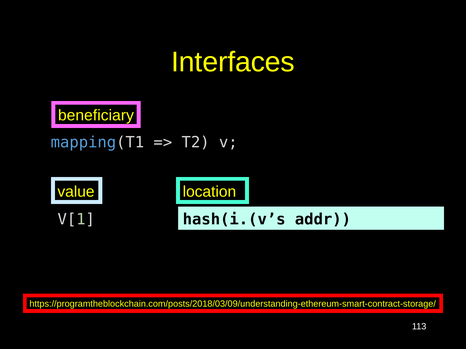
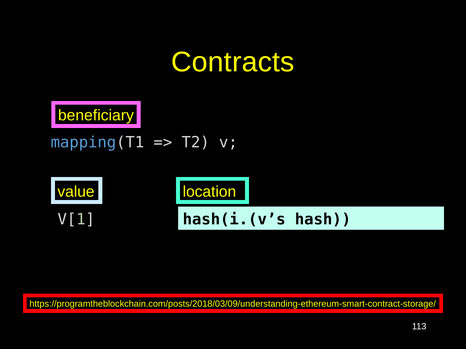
Interfaces: Interfaces -> Contracts (233, 62)
addr: addr -> hash (323, 220)
